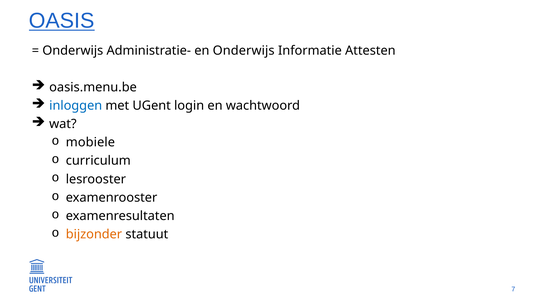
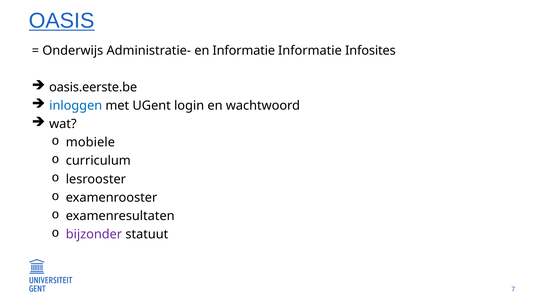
en Onderwijs: Onderwijs -> Informatie (244, 51)
Attesten: Attesten -> Infosites (370, 51)
oasis.menu.be: oasis.menu.be -> oasis.eerste.be (93, 87)
bijzonder colour: orange -> purple (94, 234)
